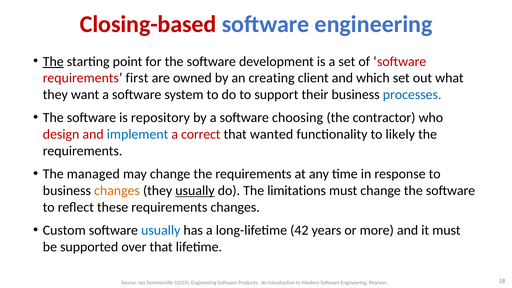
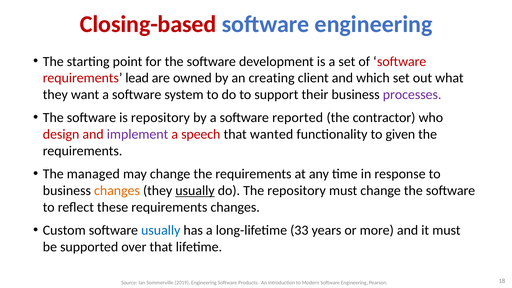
The underline: present -> none (53, 61)
first: first -> lead (137, 78)
processes colour: blue -> purple (412, 95)
choosing: choosing -> reported (298, 118)
implement colour: blue -> purple (138, 134)
correct: correct -> speech (201, 134)
likely: likely -> given (400, 134)
The limitations: limitations -> repository (297, 191)
42: 42 -> 33 (299, 230)
